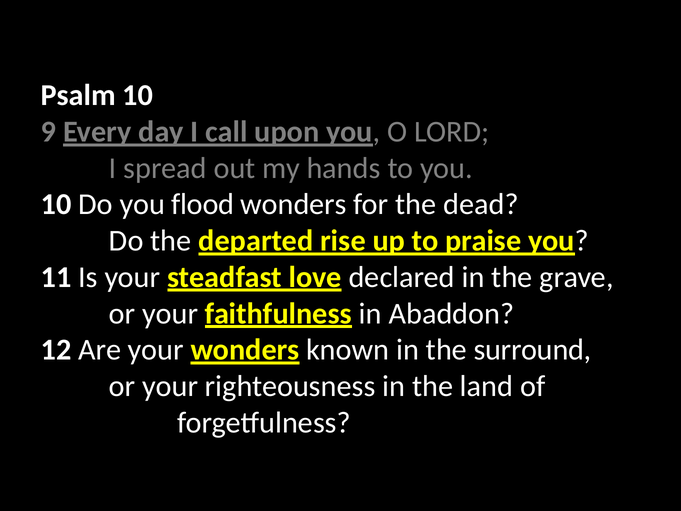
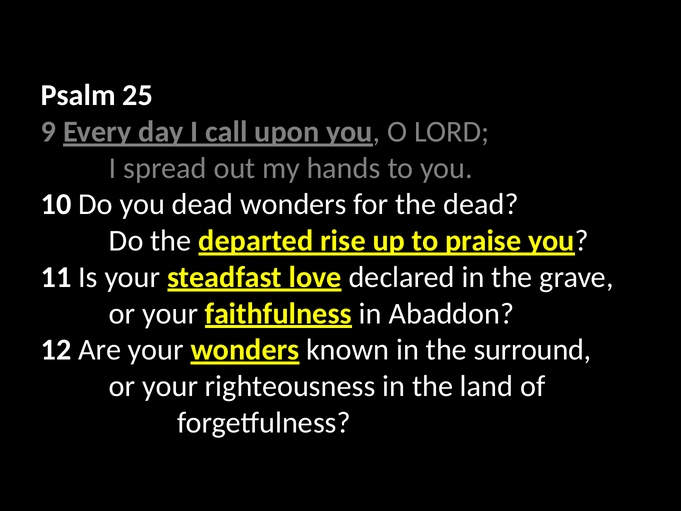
Psalm 10: 10 -> 25 (138, 95)
you flood: flood -> dead (203, 204)
